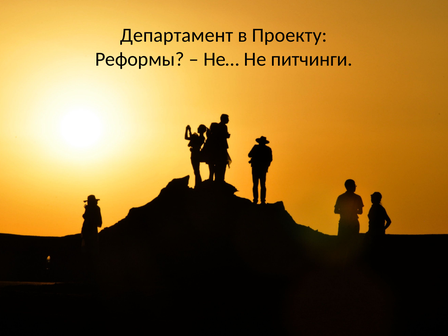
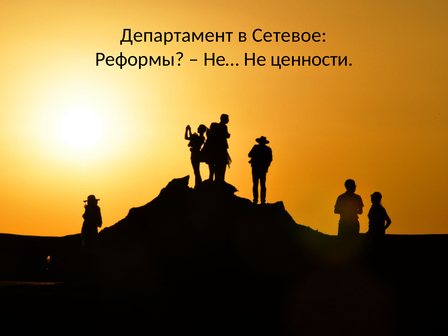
Проекту: Проекту -> Сетевое (290, 35)
питчинги: питчинги -> ценности (312, 59)
